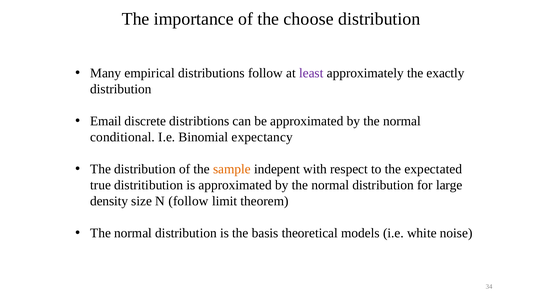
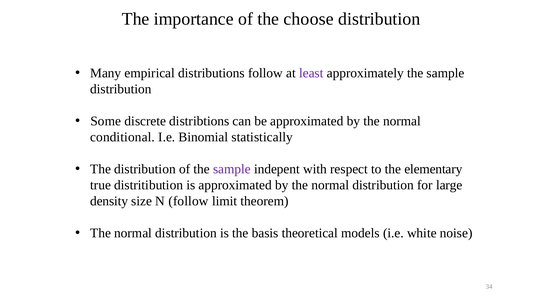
approximately the exactly: exactly -> sample (446, 73)
Email: Email -> Some (106, 121)
expectancy: expectancy -> statistically (262, 137)
sample colour: orange -> purple (232, 169)
expectated: expectated -> elementary (433, 169)
